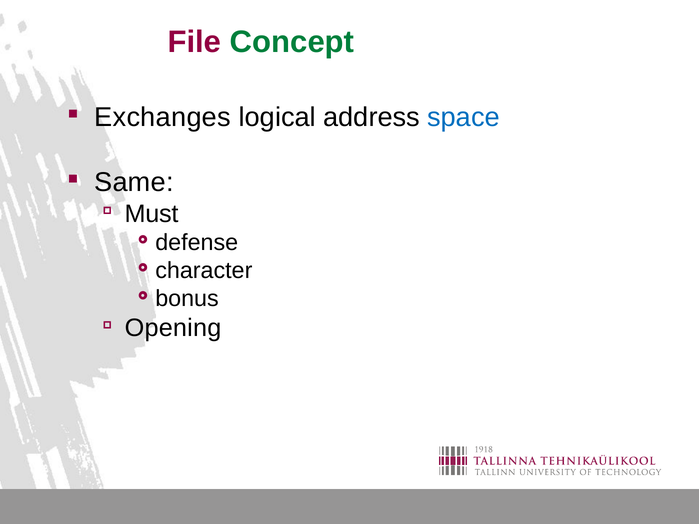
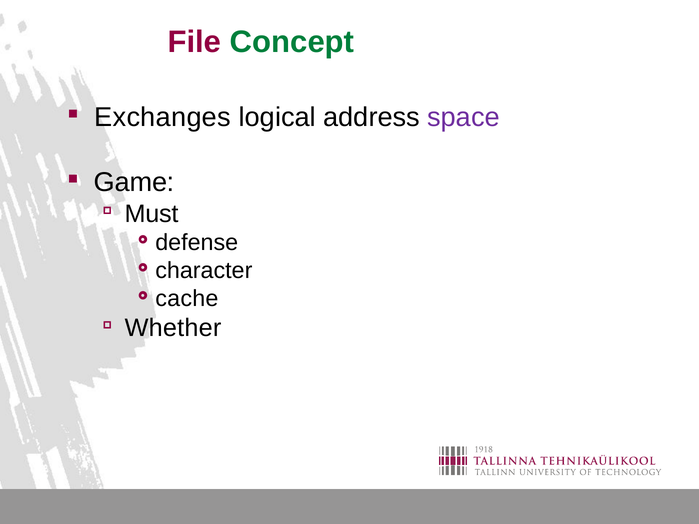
space colour: blue -> purple (463, 117)
Same: Same -> Game (134, 183)
bonus: bonus -> cache (187, 299)
Opening: Opening -> Whether (173, 328)
